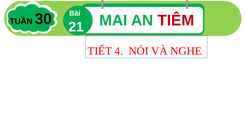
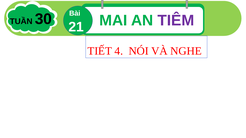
TIÊM colour: red -> purple (176, 20)
